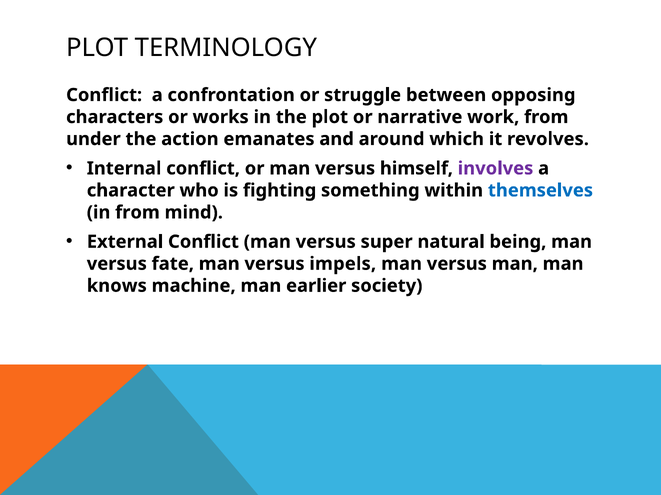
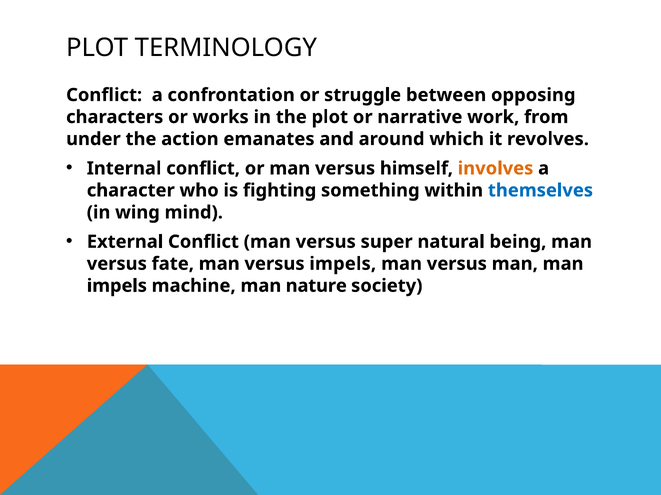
involves colour: purple -> orange (496, 169)
in from: from -> wing (137, 213)
knows: knows -> impels (117, 286)
earlier: earlier -> nature (316, 286)
